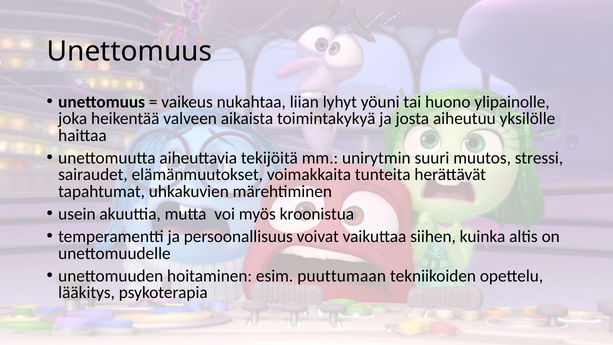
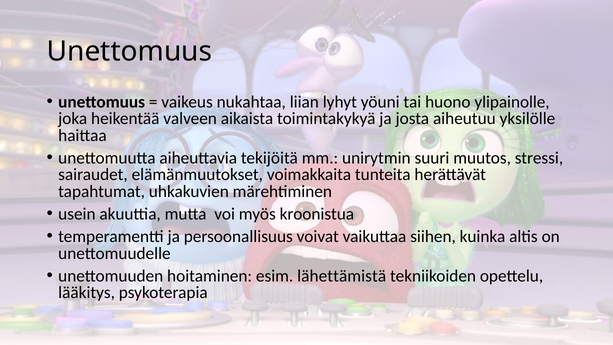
puuttumaan: puuttumaan -> lähettämistä (342, 276)
